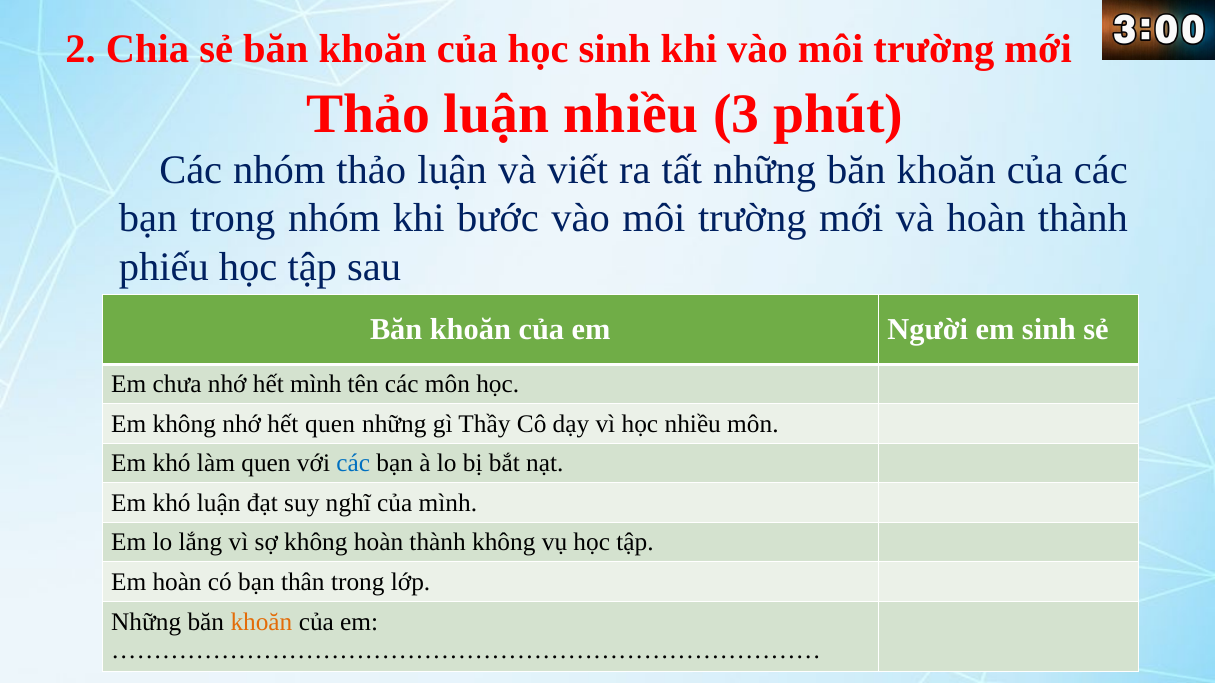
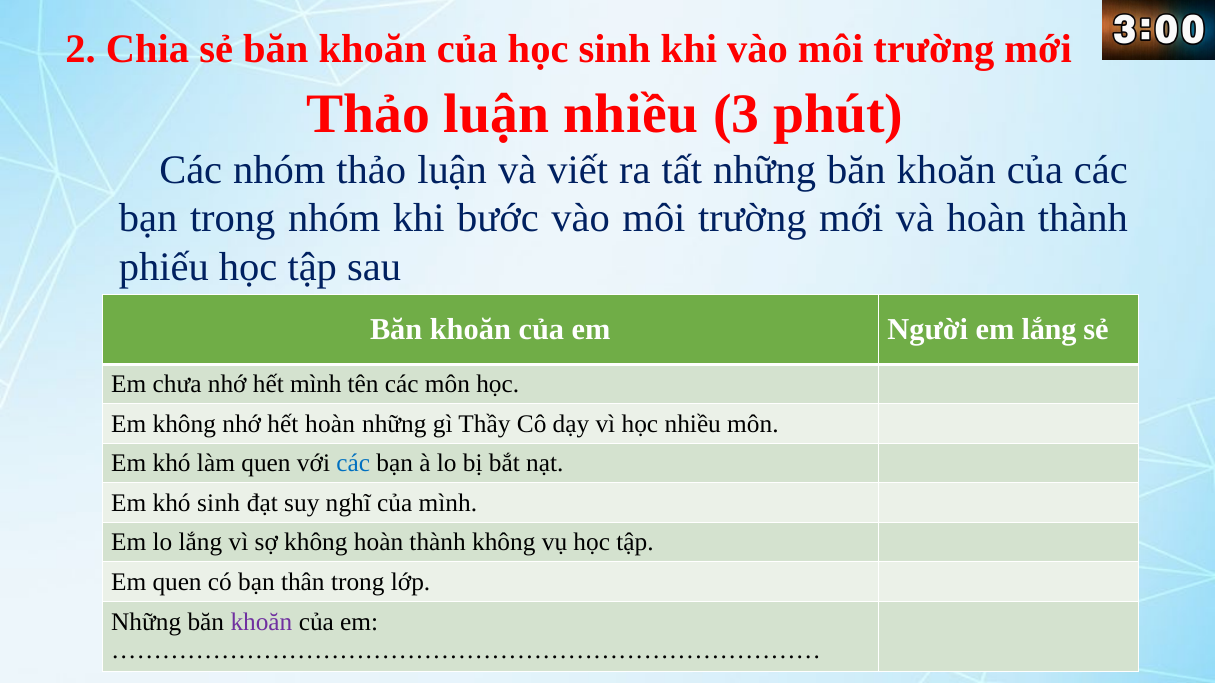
em sinh: sinh -> lắng (1049, 330)
hết quen: quen -> hoàn (330, 424)
khó luận: luận -> sinh (219, 503)
Em hoàn: hoàn -> quen (177, 582)
khoăn colour: orange -> purple (261, 623)
